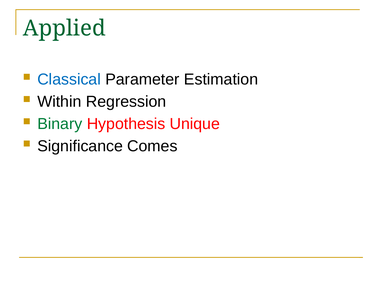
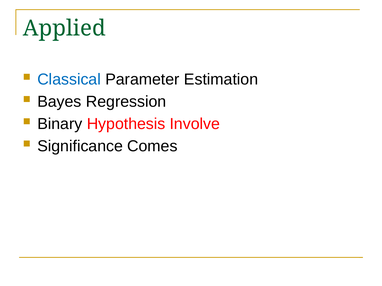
Within: Within -> Bayes (59, 102)
Binary colour: green -> black (60, 124)
Unique: Unique -> Involve (195, 124)
